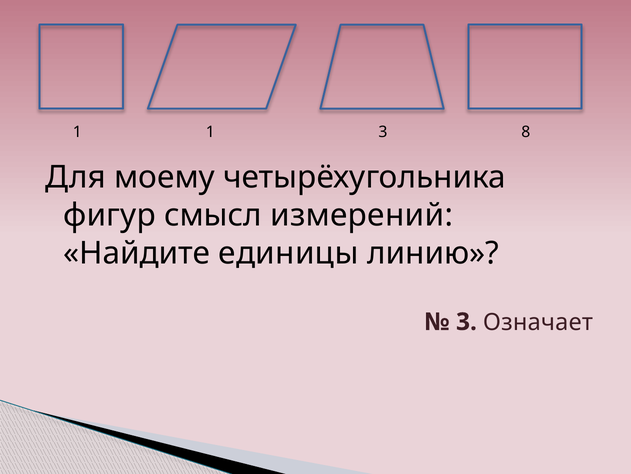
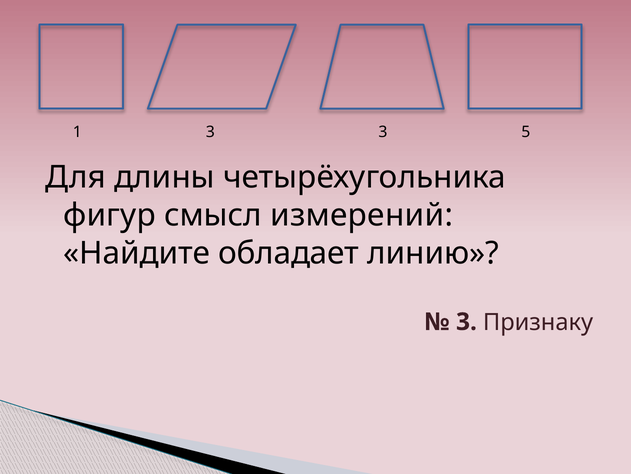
1 1: 1 -> 3 (210, 132)
8: 8 -> 5 (526, 132)
моему: моему -> длины (165, 177)
единицы: единицы -> обладает (289, 253)
Означает: Означает -> Признаку (538, 322)
